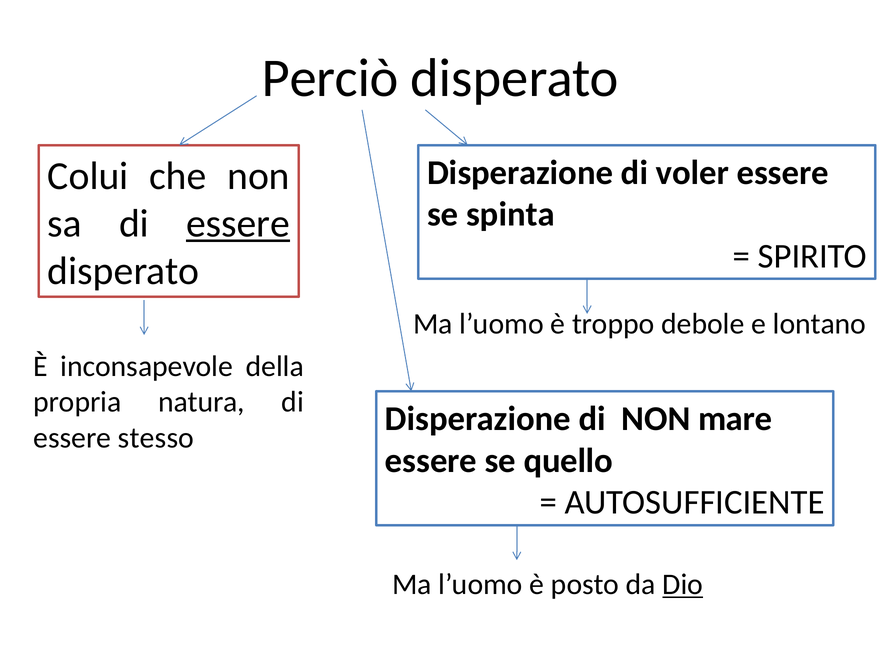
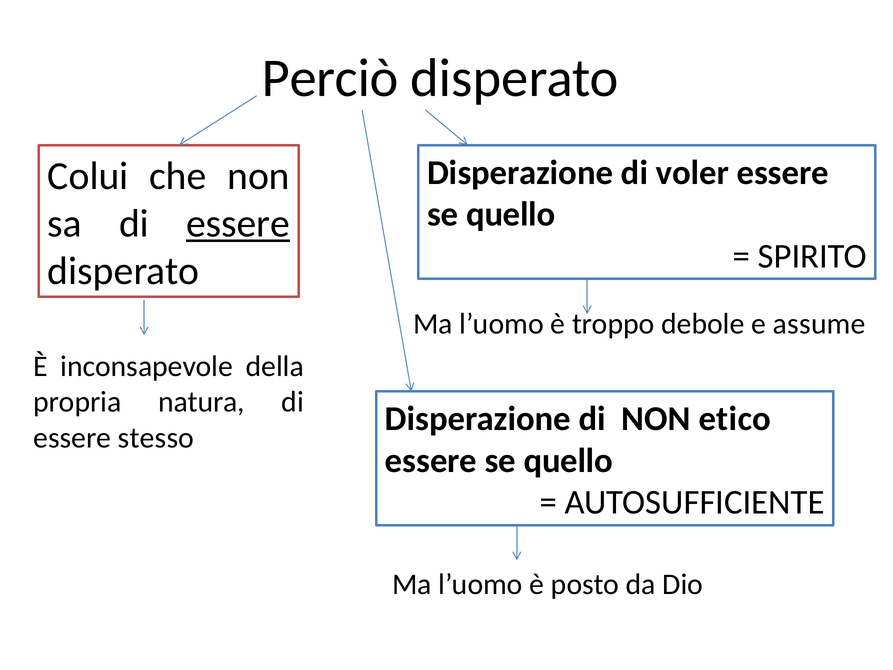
spinta: spinta -> quello (511, 214)
lontano: lontano -> assume (819, 324)
mare: mare -> etico (735, 419)
Dio underline: present -> none (683, 584)
